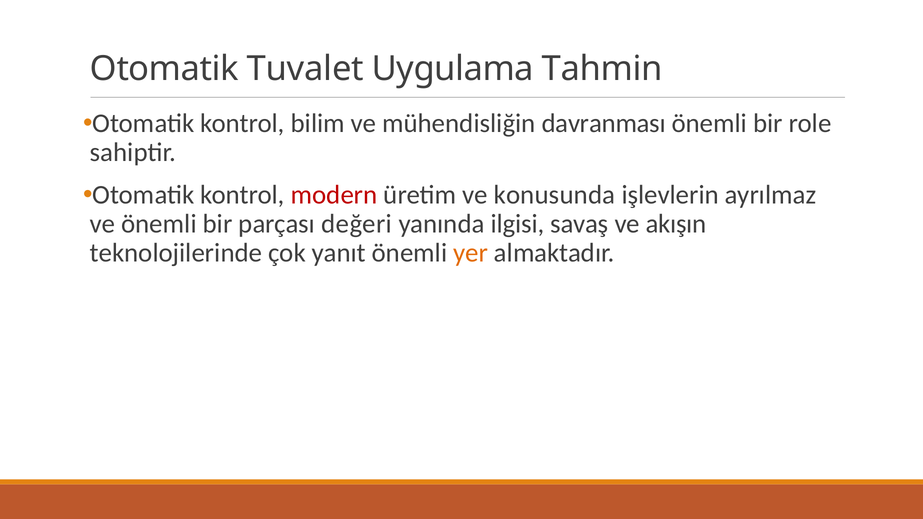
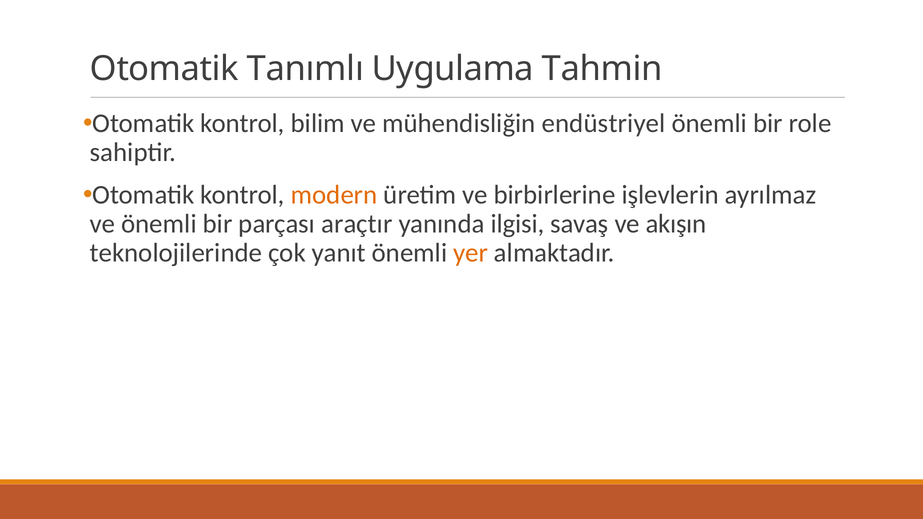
Tuvalet: Tuvalet -> Tanımlı (305, 69)
davranması: davranması -> endüstriyel (604, 123)
modern colour: red -> orange (334, 195)
konusunda: konusunda -> birbirlerine (555, 195)
değeri: değeri -> araçtır (357, 224)
